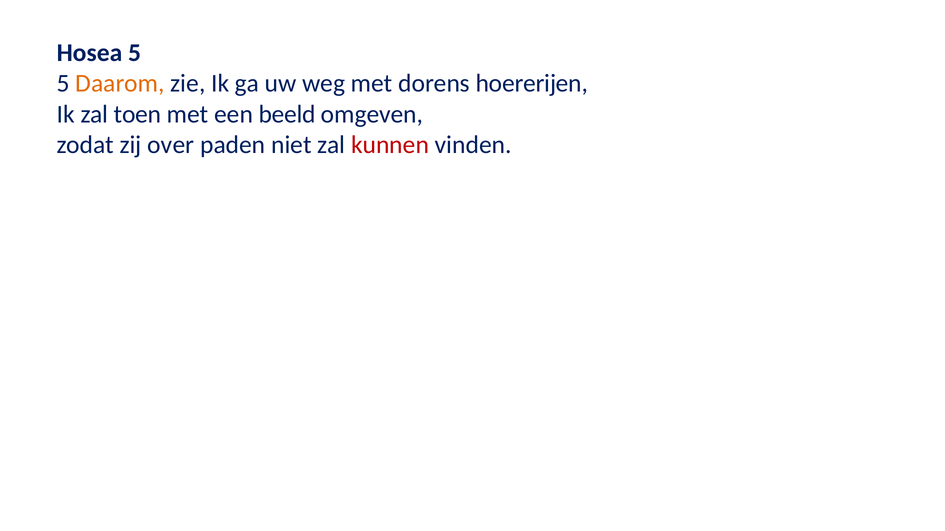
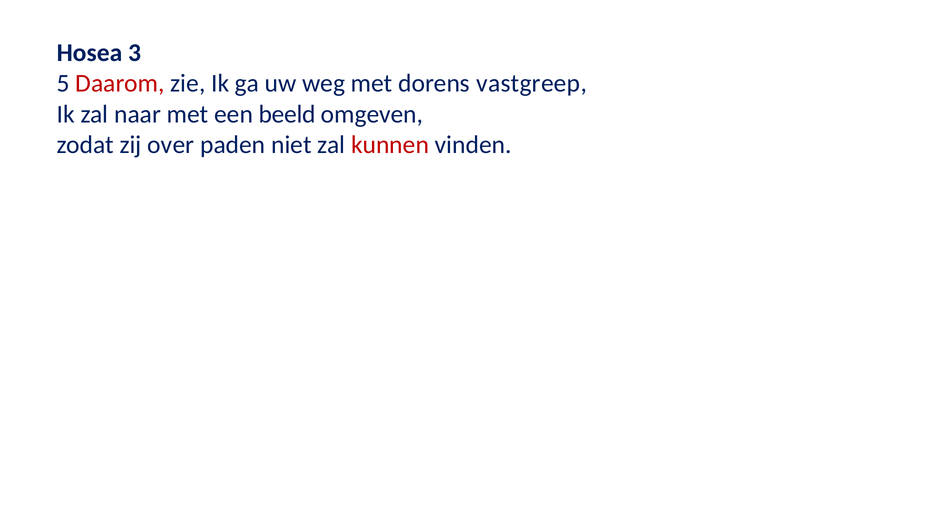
Hosea 5: 5 -> 3 (135, 53)
Daarom colour: orange -> red (120, 84)
hoererijen: hoererijen -> vastgreep (532, 84)
toen: toen -> naar (138, 114)
